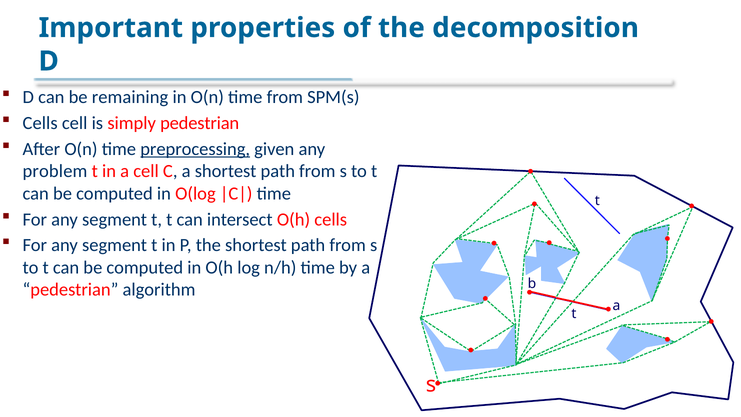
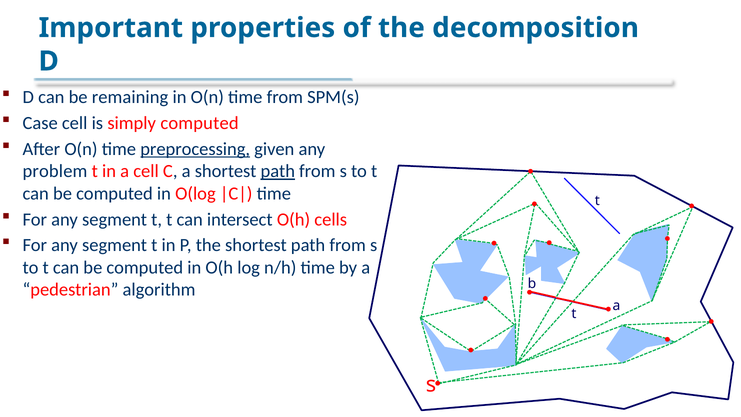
Cells: Cells -> Case (40, 123)
simply pedestrian: pedestrian -> computed (200, 123)
path underline: none -> present (278, 171)
